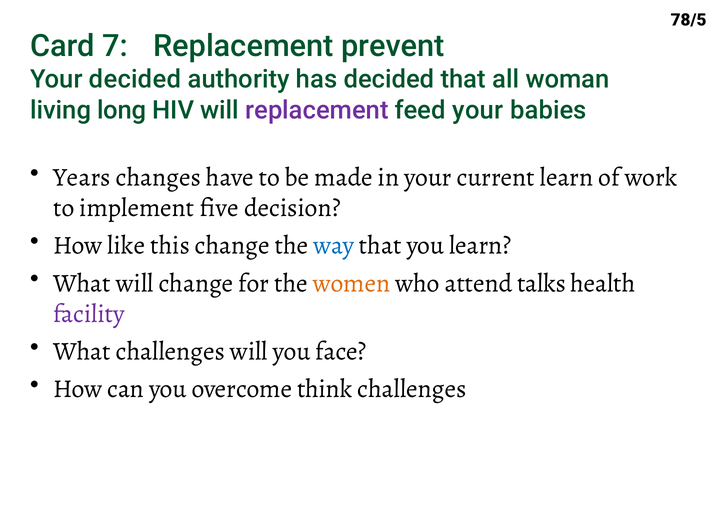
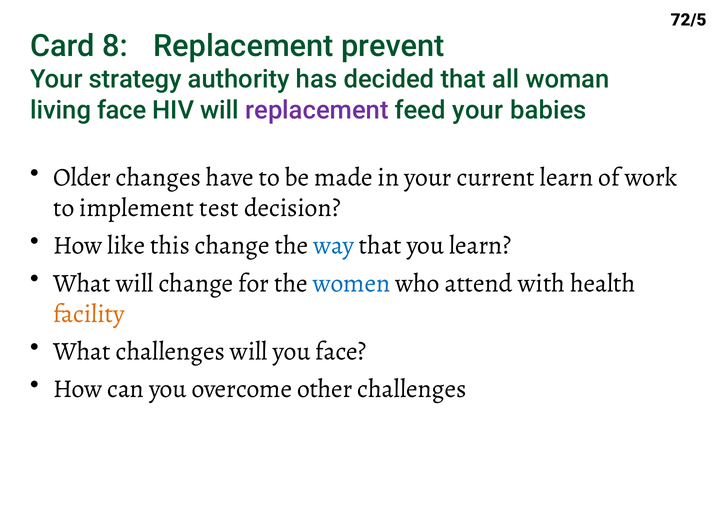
78/5: 78/5 -> 72/5 (689, 20)
7: 7 -> 8 (115, 46)
Your decided: decided -> strategy (135, 79)
living long: long -> face (122, 110)
Years: Years -> Older (82, 177)
five: five -> test (219, 208)
women colour: orange -> blue (351, 283)
talks: talks -> with (541, 283)
facility colour: purple -> orange (89, 314)
think: think -> other (325, 389)
